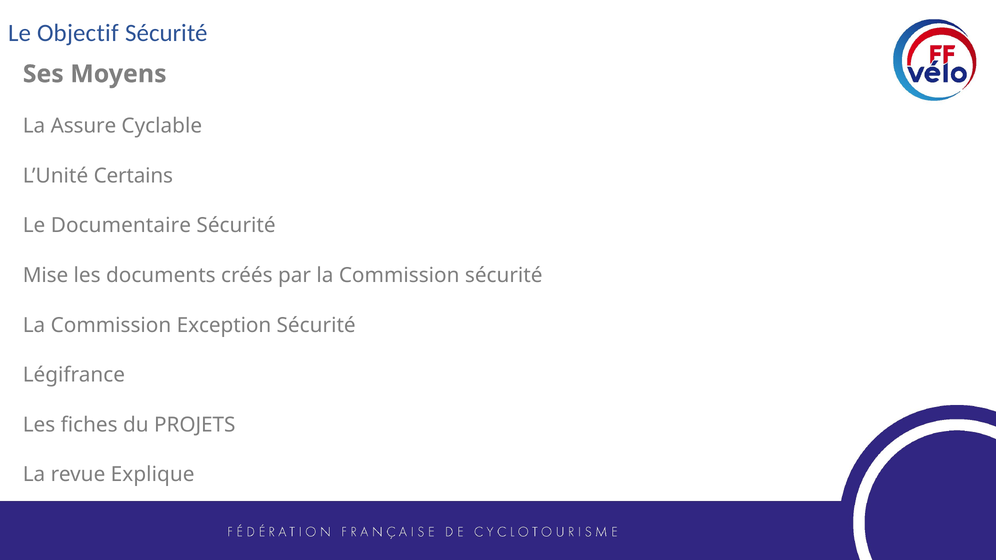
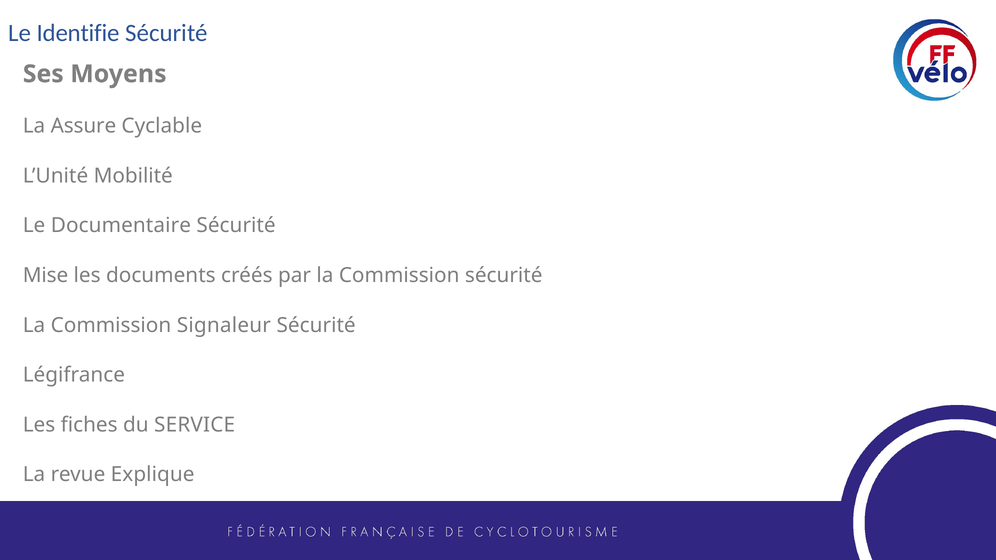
Objectif: Objectif -> Identifie (78, 33)
Certains: Certains -> Mobilité (133, 176)
Exception: Exception -> Signaleur (224, 325)
PROJETS: PROJETS -> SERVICE (195, 425)
